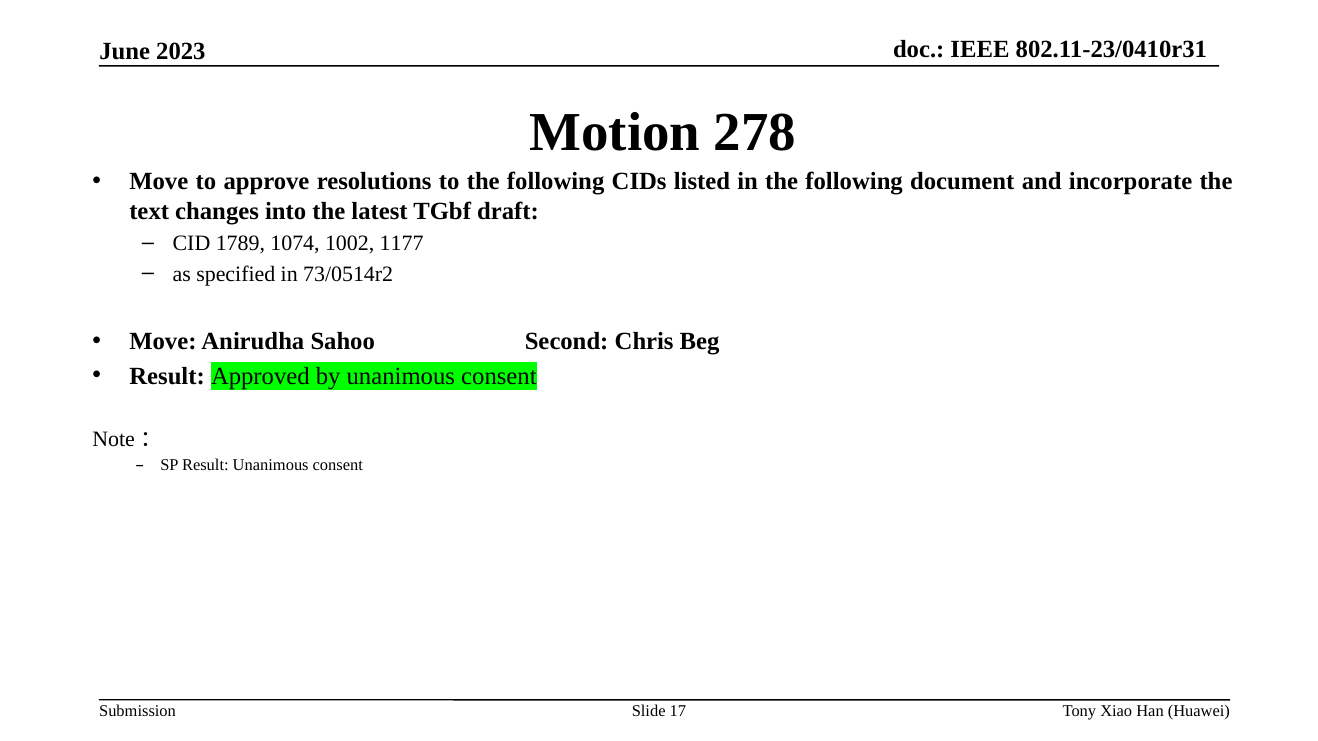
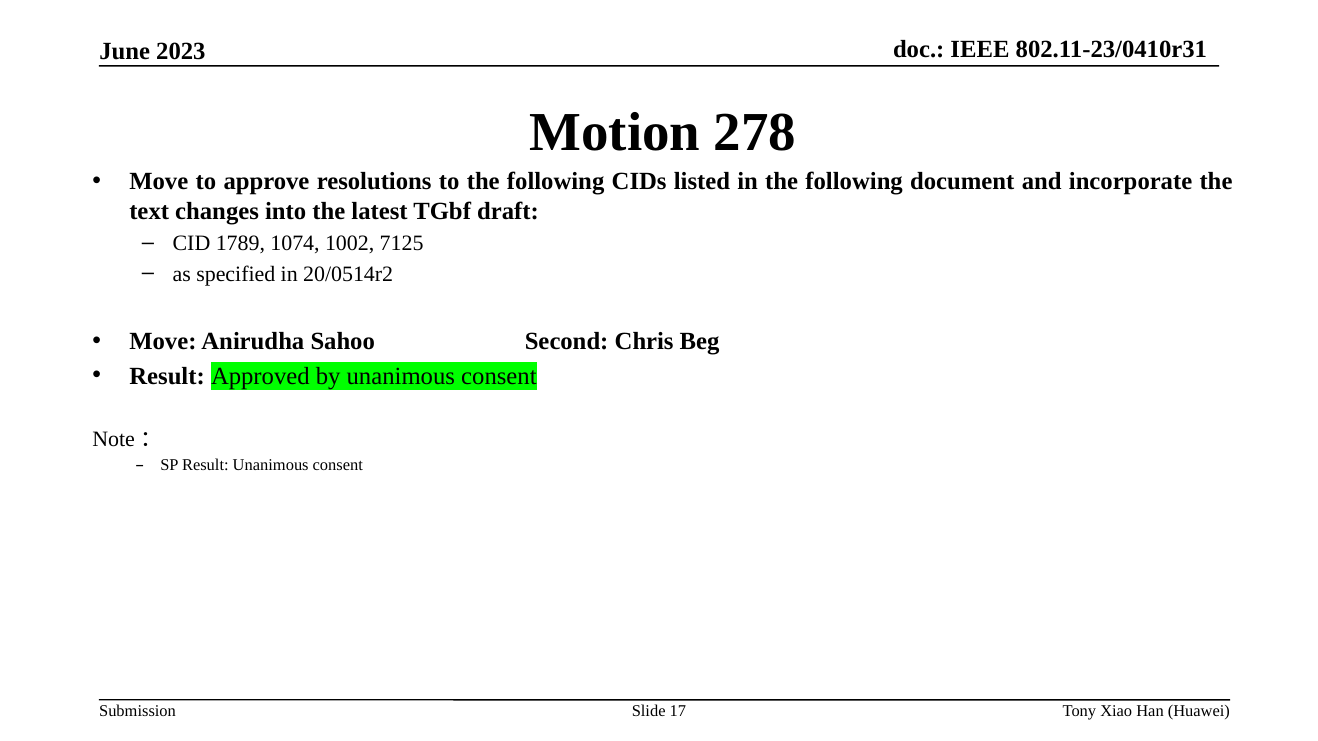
1177: 1177 -> 7125 (402, 243)
73/0514r2: 73/0514r2 -> 20/0514r2 (348, 274)
